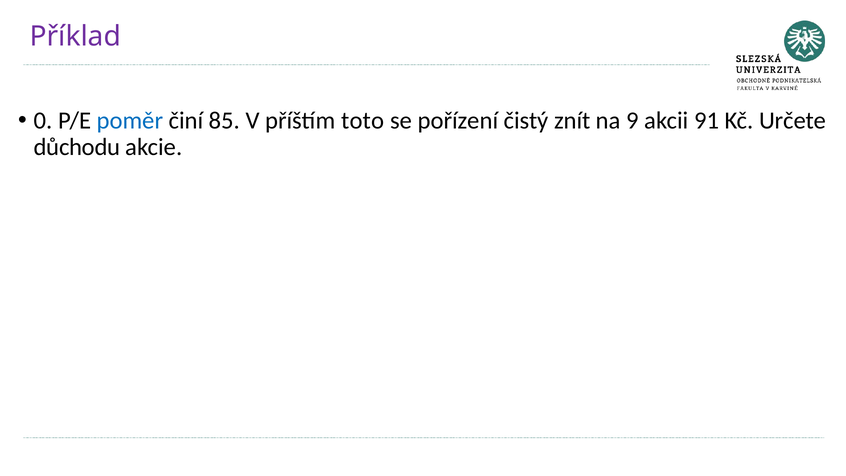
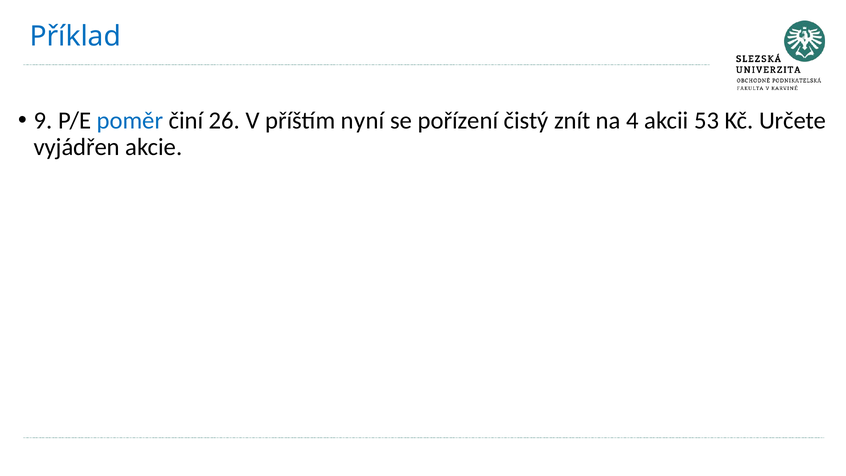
Příklad colour: purple -> blue (75, 36)
0: 0 -> 9 (43, 120)
85: 85 -> 26 (225, 120)
toto: toto -> nyní (363, 120)
9: 9 -> 4 (633, 120)
91: 91 -> 53 (707, 120)
důchodu: důchodu -> vyjádřen (77, 147)
